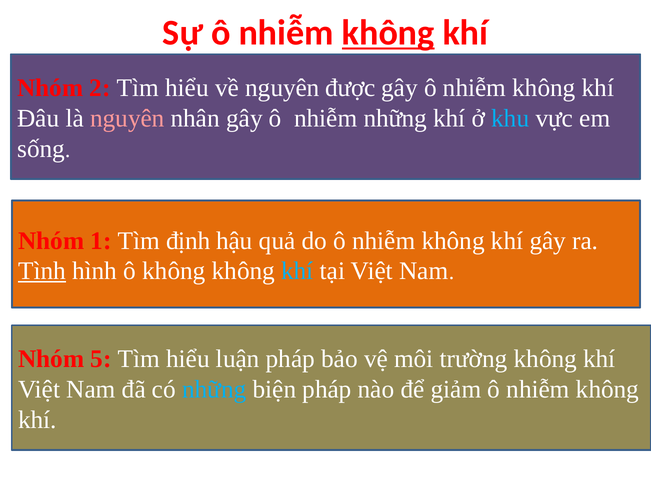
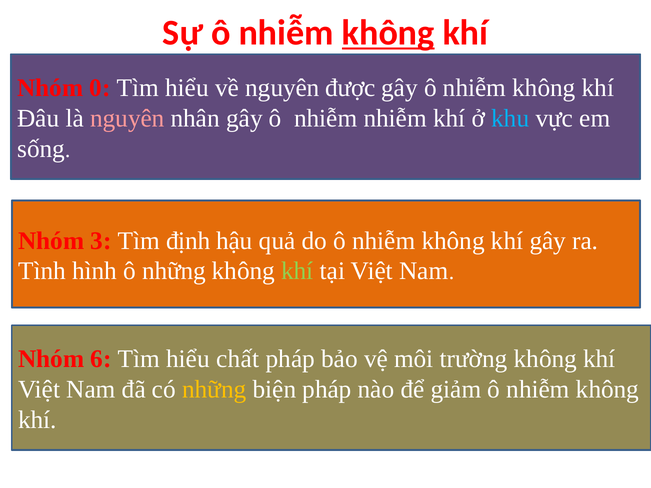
2: 2 -> 0 (100, 88)
nhiễm những: những -> nhiễm (395, 118)
1: 1 -> 3 (101, 241)
Tình underline: present -> none (42, 271)
ô không: không -> những (174, 271)
khí colour: light blue -> light green (297, 271)
5: 5 -> 6 (101, 359)
luận: luận -> chất (238, 359)
những colour: light blue -> yellow (214, 390)
